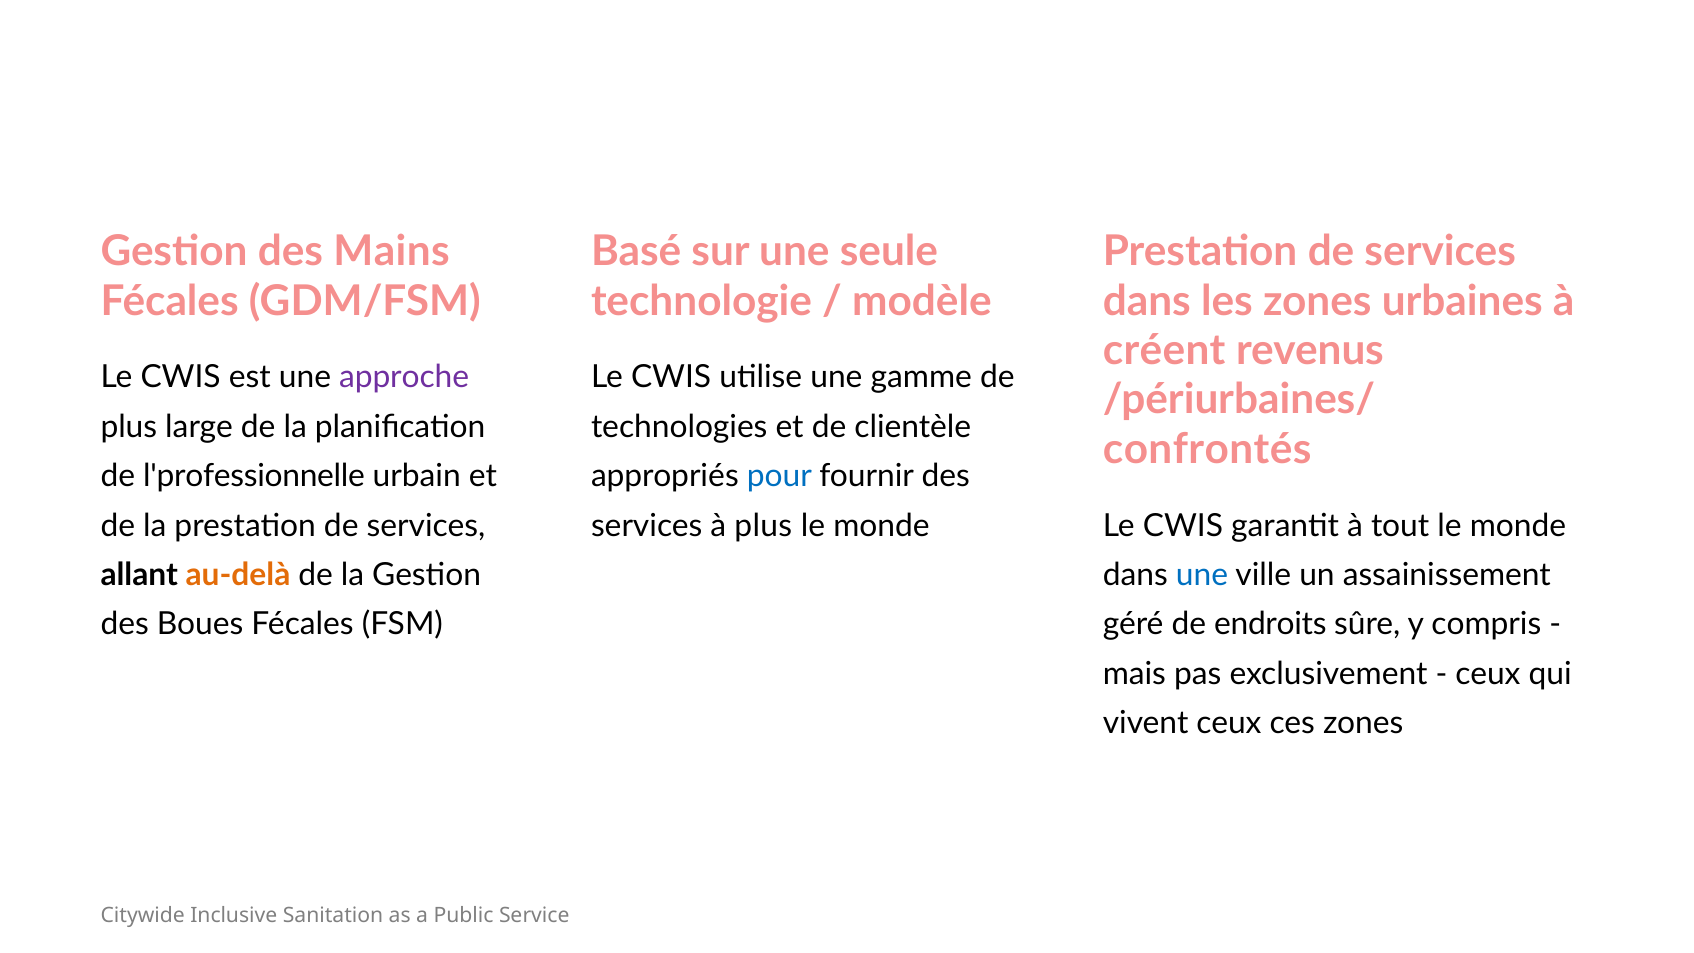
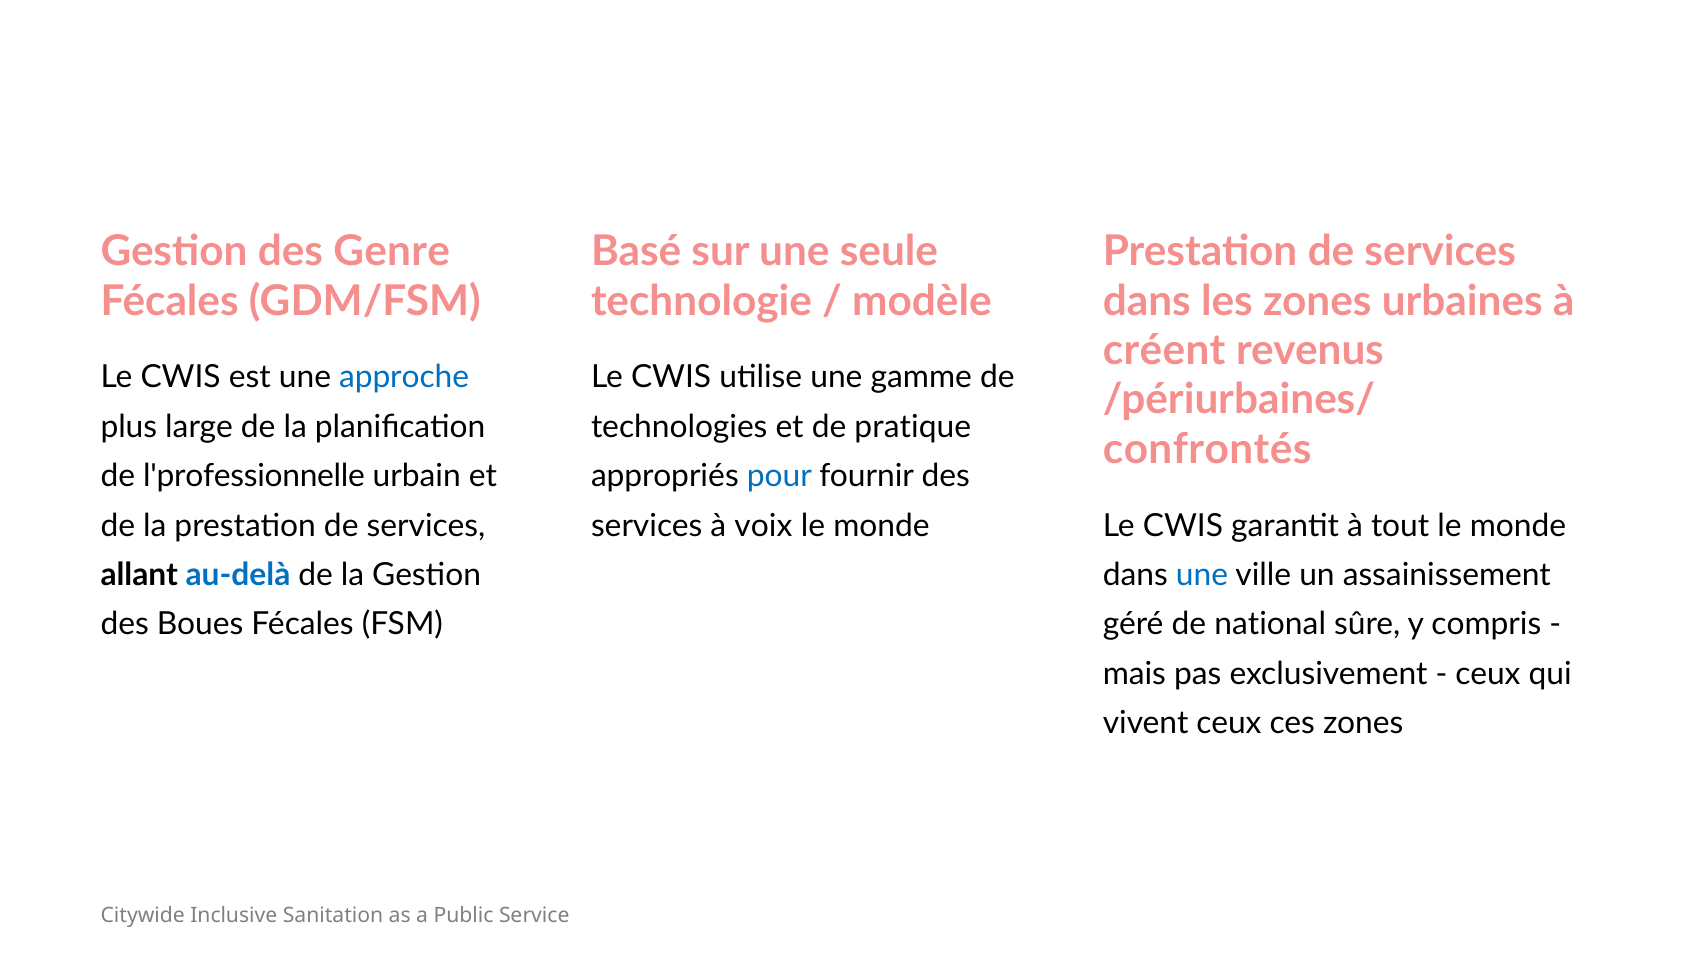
Mains: Mains -> Genre (392, 252)
approche colour: purple -> blue (404, 377)
clientèle: clientèle -> pratique (913, 427)
à plus: plus -> voix (763, 525)
au-delà colour: orange -> blue (238, 575)
endroits: endroits -> national (1270, 624)
